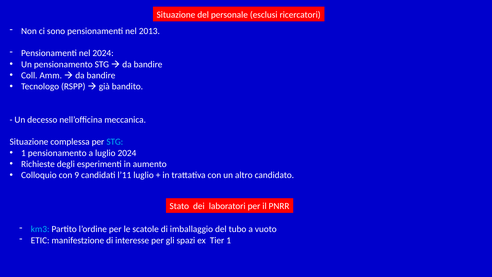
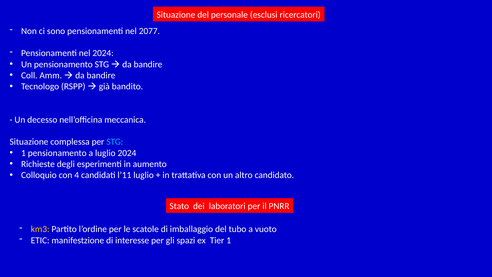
2013: 2013 -> 2077 (149, 31)
9: 9 -> 4 (77, 175)
km3 colour: light blue -> yellow (40, 229)
